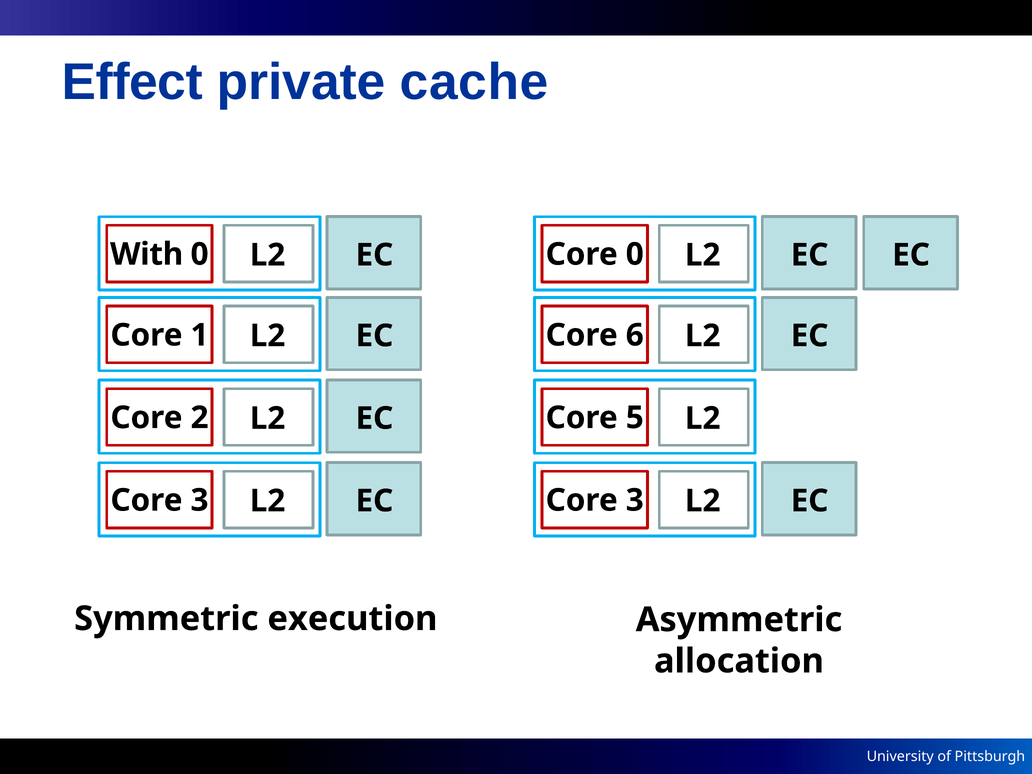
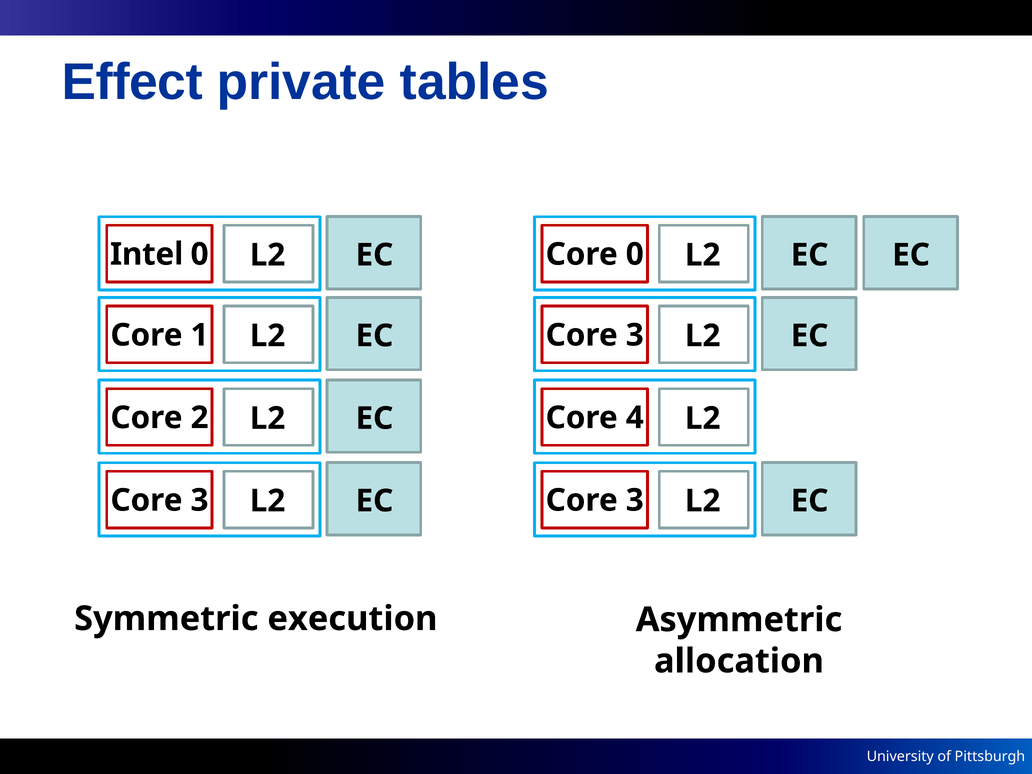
cache: cache -> tables (474, 82)
With: With -> Intel (147, 254)
6: 6 -> 3 (635, 335)
5: 5 -> 4 (635, 418)
